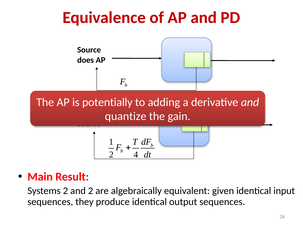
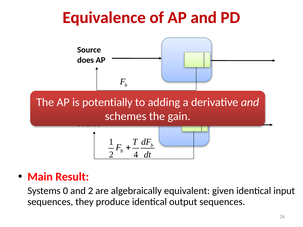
quantize: quantize -> schemes (126, 116)
Systems 2: 2 -> 0 (65, 191)
